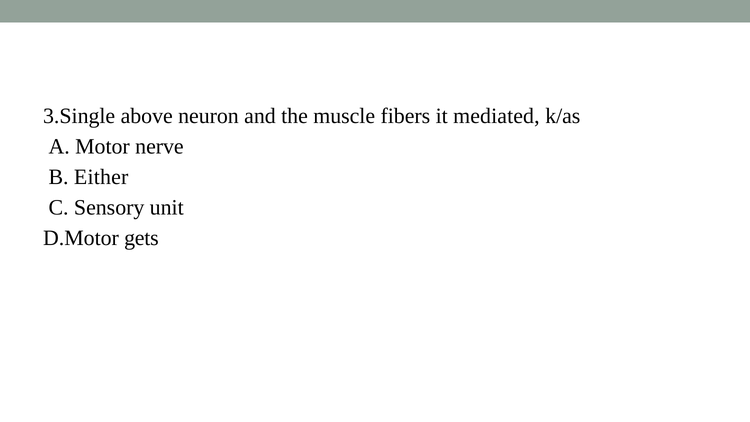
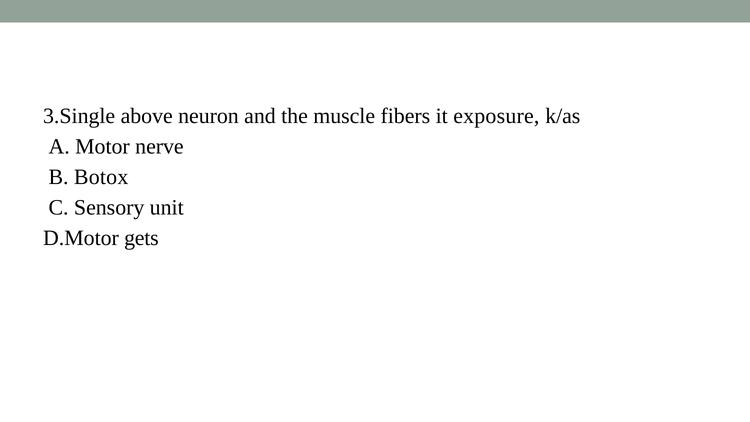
mediated: mediated -> exposure (496, 116)
Either: Either -> Botox (101, 177)
